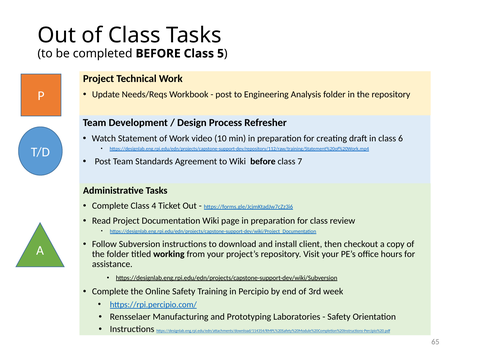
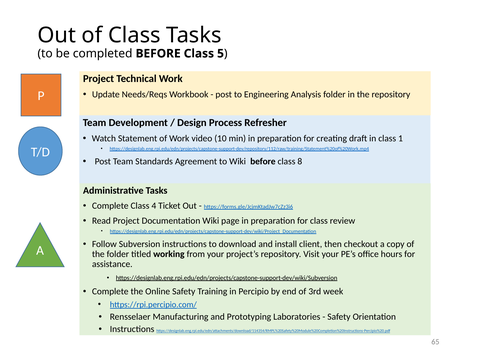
6: 6 -> 1 (401, 138)
7: 7 -> 8 (300, 161)
